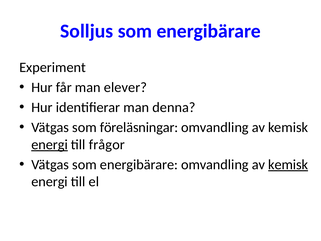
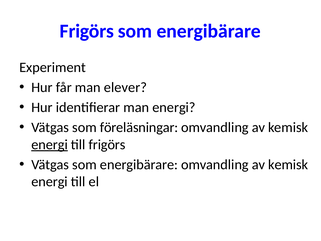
Solljus: Solljus -> Frigörs (87, 31)
man denna: denna -> energi (174, 107)
till frågor: frågor -> frigörs (107, 144)
kemisk underline: present -> none (288, 164)
